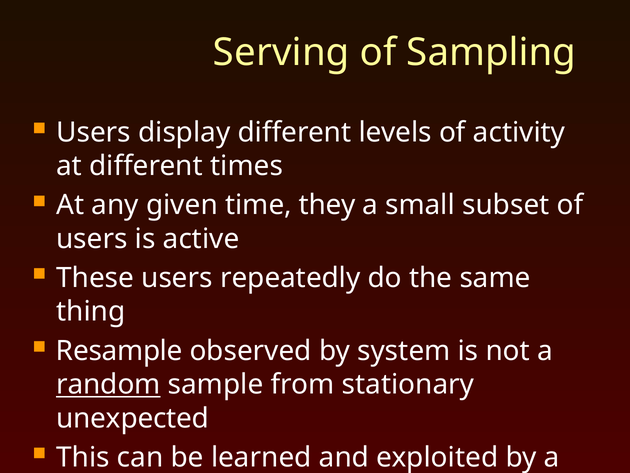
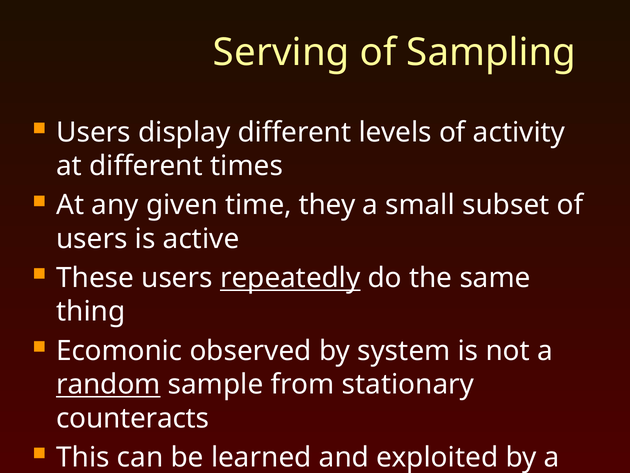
repeatedly underline: none -> present (290, 278)
Resample: Resample -> Ecomonic (119, 351)
unexpected: unexpected -> counteracts (133, 418)
